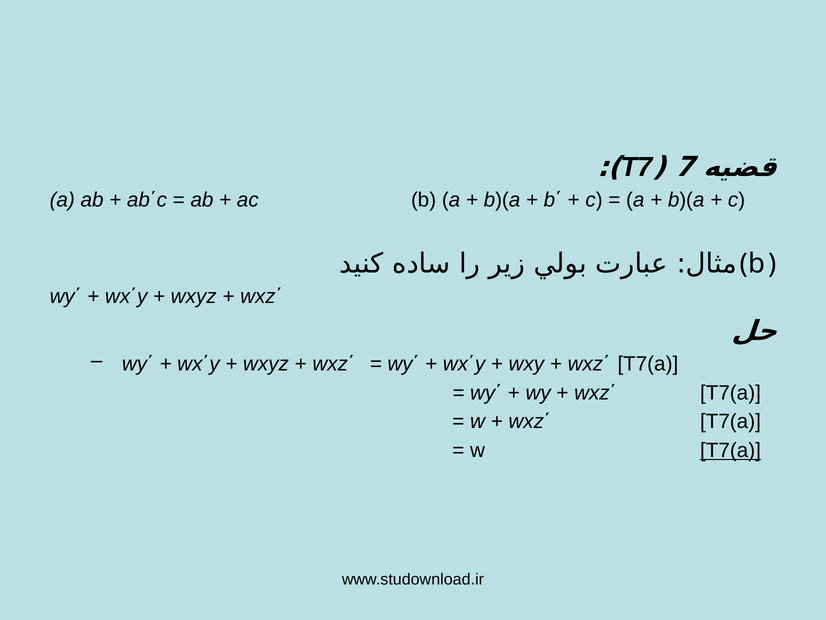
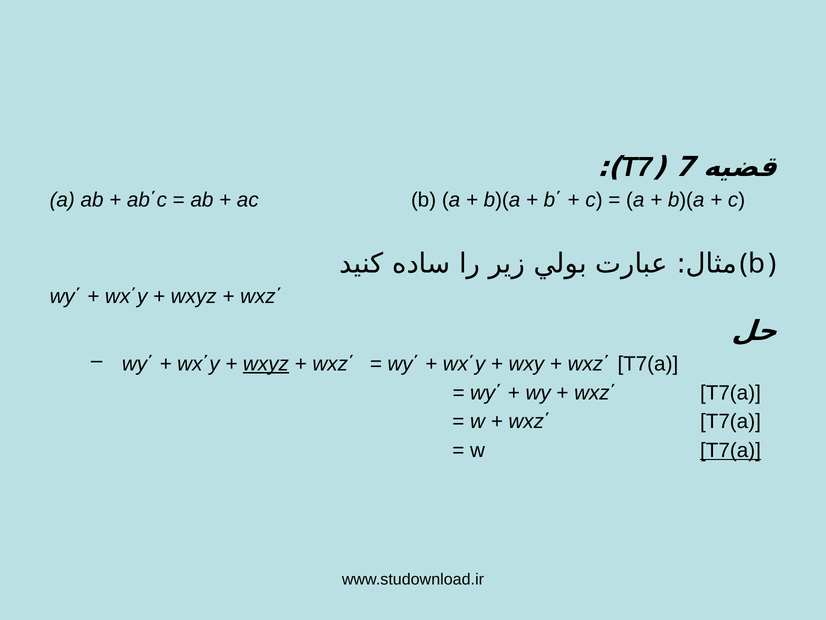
wxyz underline: none -> present (266, 364)
